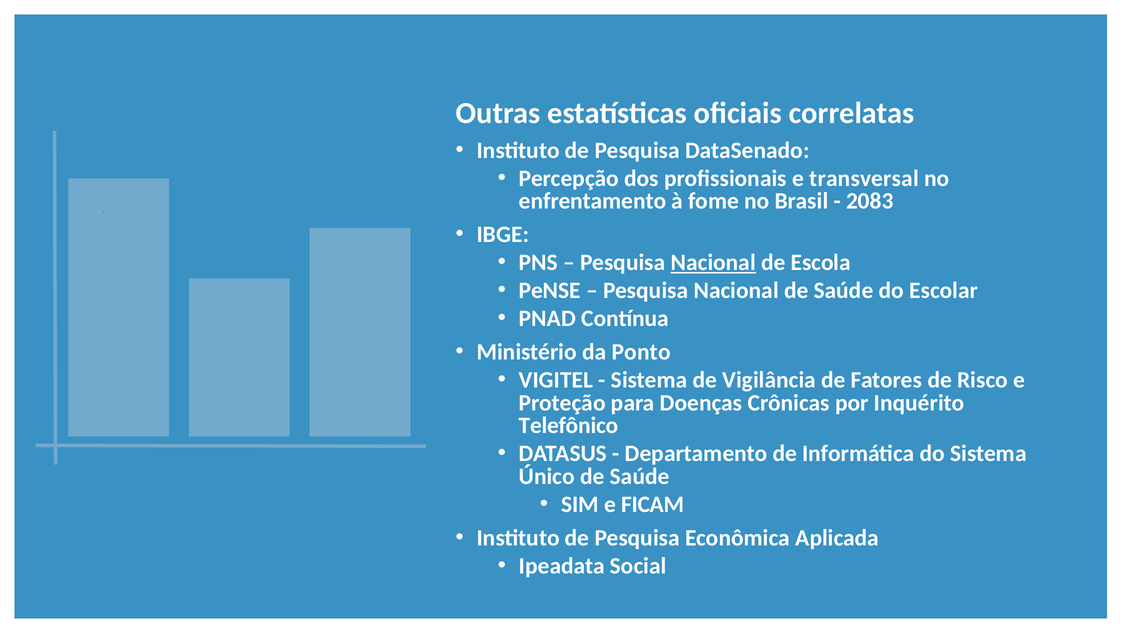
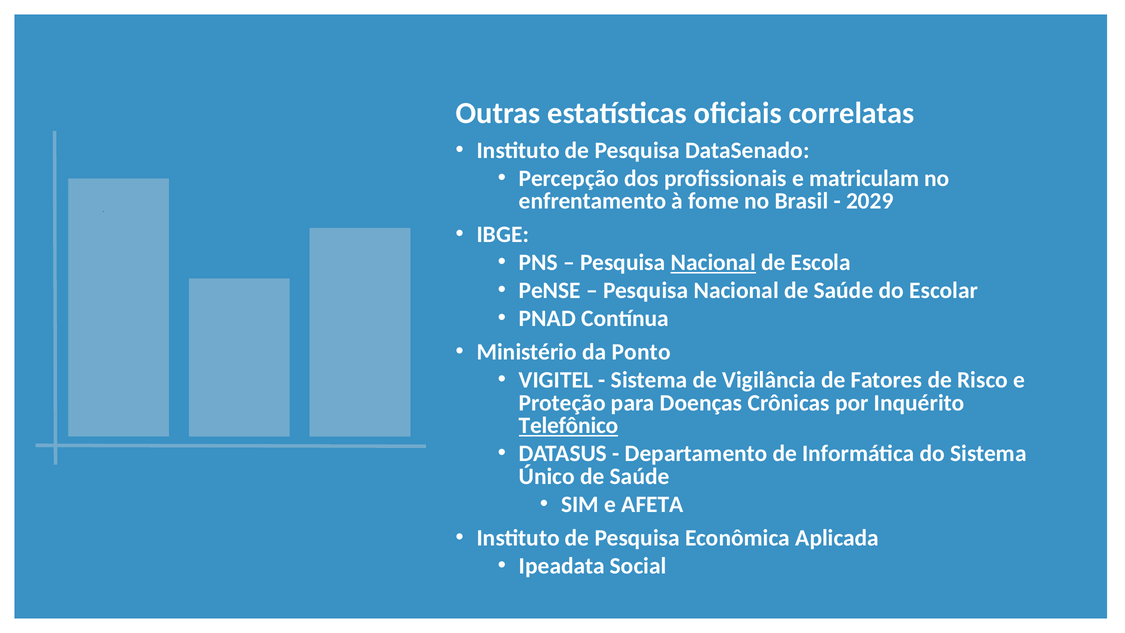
transversal: transversal -> matriculam (864, 178)
2083: 2083 -> 2029 (870, 201)
Telefônico underline: none -> present (569, 425)
FICAM: FICAM -> AFETA (652, 504)
